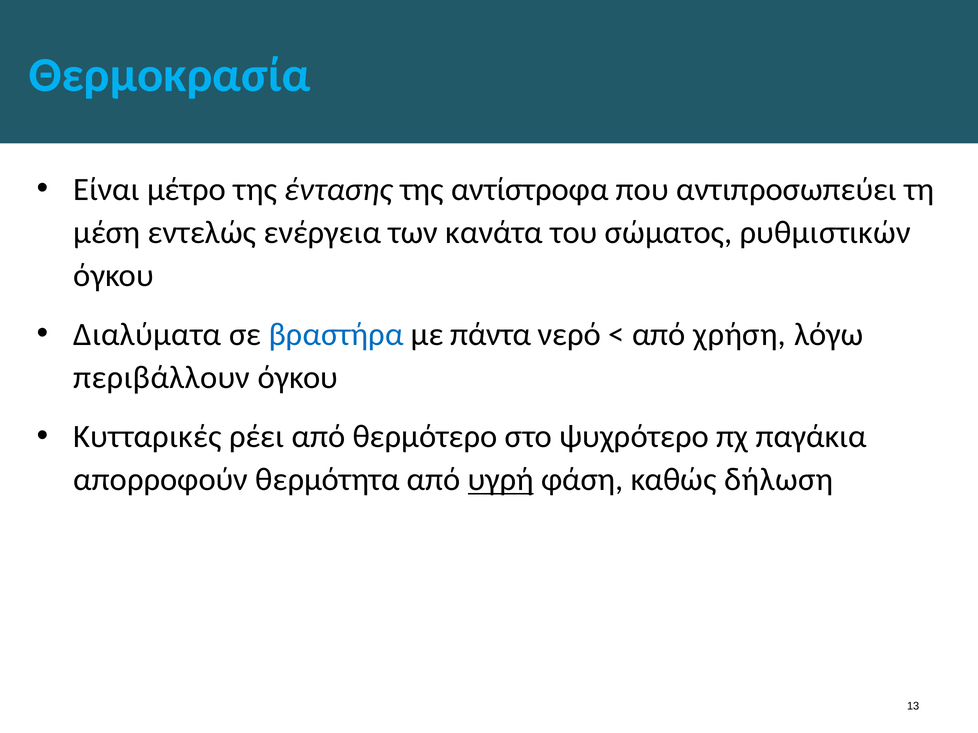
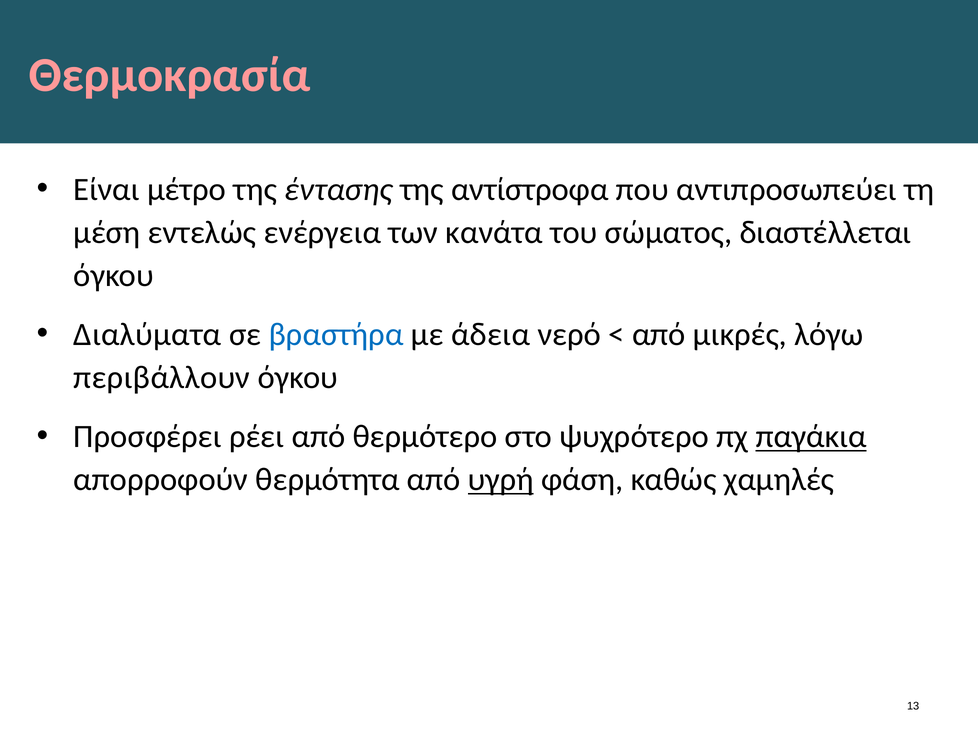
Θερμοκρασία colour: light blue -> pink (170, 75)
ρυθμιστικών: ρυθμιστικών -> διαστέλλεται (826, 232)
πάντα: πάντα -> άδεια (491, 335)
χρήση: χρήση -> μικρές (740, 335)
Κυτταρικές: Κυτταρικές -> Προσφέρει (148, 437)
παγάκια underline: none -> present (811, 437)
δήλωση: δήλωση -> χαμηλές (779, 480)
